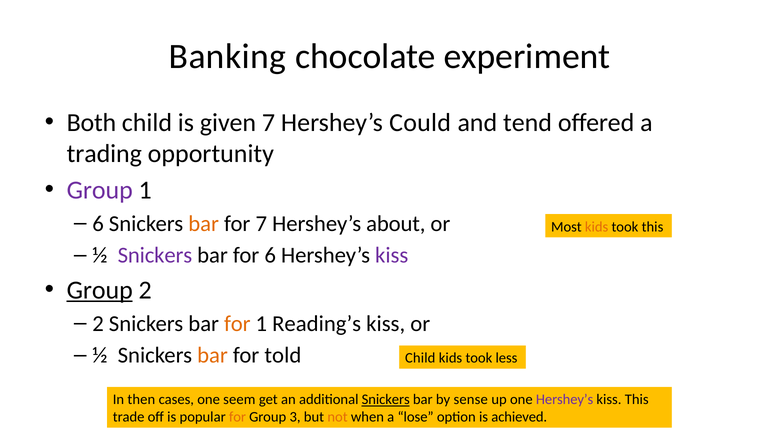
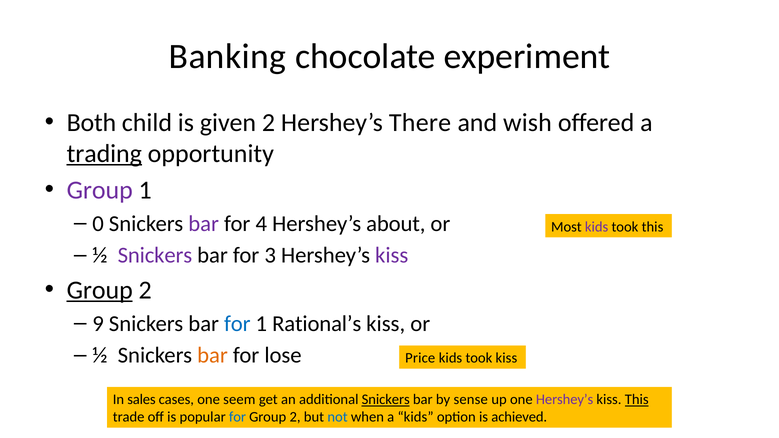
given 7: 7 -> 2 (269, 123)
Could: Could -> There (420, 123)
tend: tend -> wish (527, 123)
trading underline: none -> present (104, 154)
6: 6 -> 0 (98, 224)
bar colour: orange -> purple (204, 224)
for 7: 7 -> 4 (261, 224)
kids colour: orange -> purple (597, 227)
for 6: 6 -> 3 (270, 255)
2: 2 -> 9 (98, 324)
for colour: orange -> blue (237, 324)
Reading’s: Reading’s -> Rational’s (317, 324)
told: told -> lose (283, 356)
Child: Child -> Price (420, 358)
took less: less -> kiss (506, 358)
then: then -> sales (141, 400)
This underline: none -> present (637, 400)
for colour: orange -> blue (237, 417)
3: 3 -> 2 (295, 417)
not colour: orange -> blue (338, 417)
a lose: lose -> kids (416, 417)
